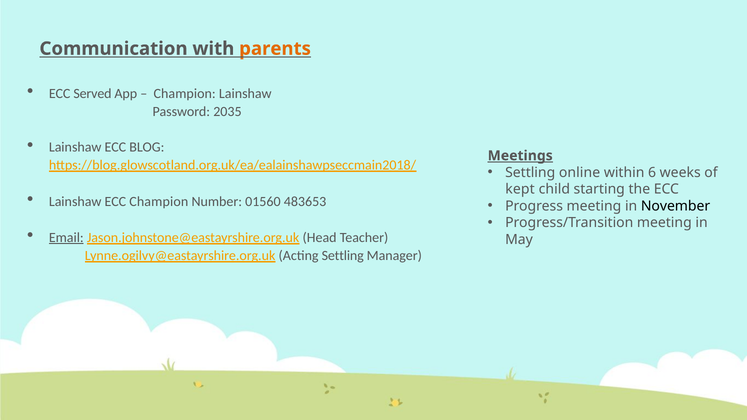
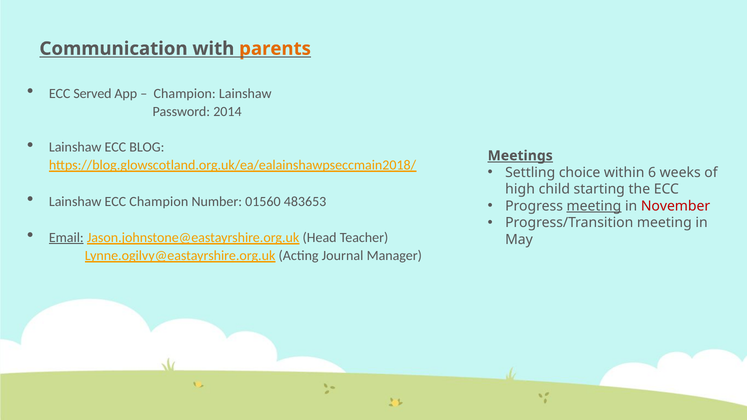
2035: 2035 -> 2014 (227, 111)
online: online -> choice (580, 173)
kept: kept -> high (520, 189)
meeting underline: none -> present (594, 206)
November colour: black -> red (676, 206)
Acting Settling: Settling -> Journal (343, 256)
